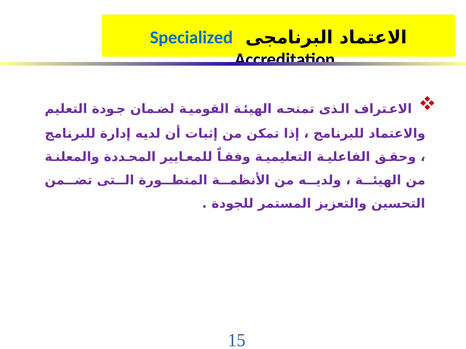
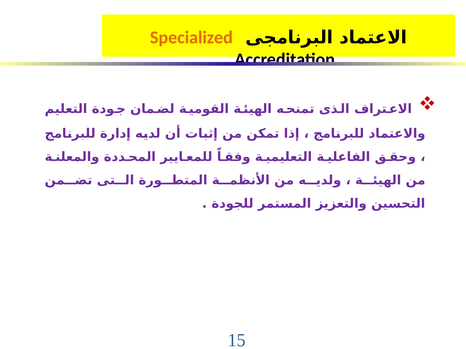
Specialized colour: blue -> orange (191, 38)
